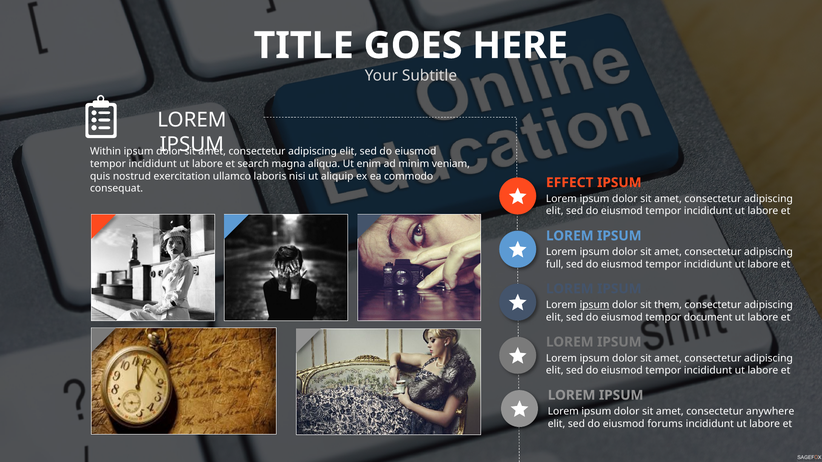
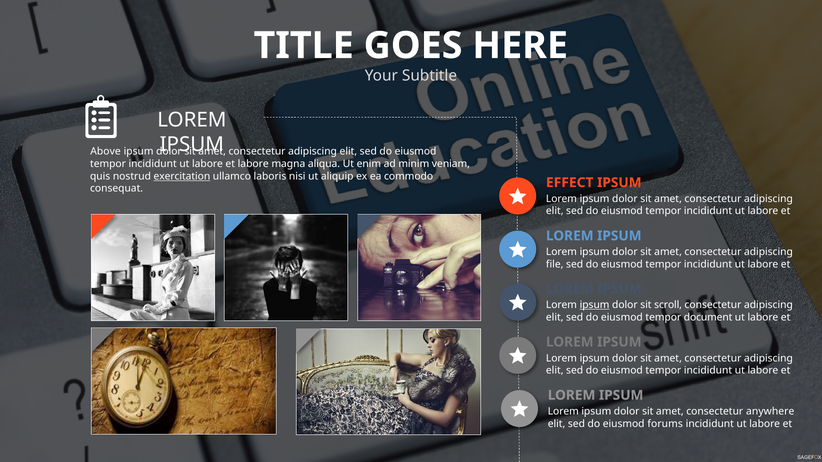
Within: Within -> Above (106, 152)
et search: search -> labore (253, 164)
exercitation underline: none -> present (182, 176)
full: full -> file (555, 265)
them: them -> scroll (668, 305)
